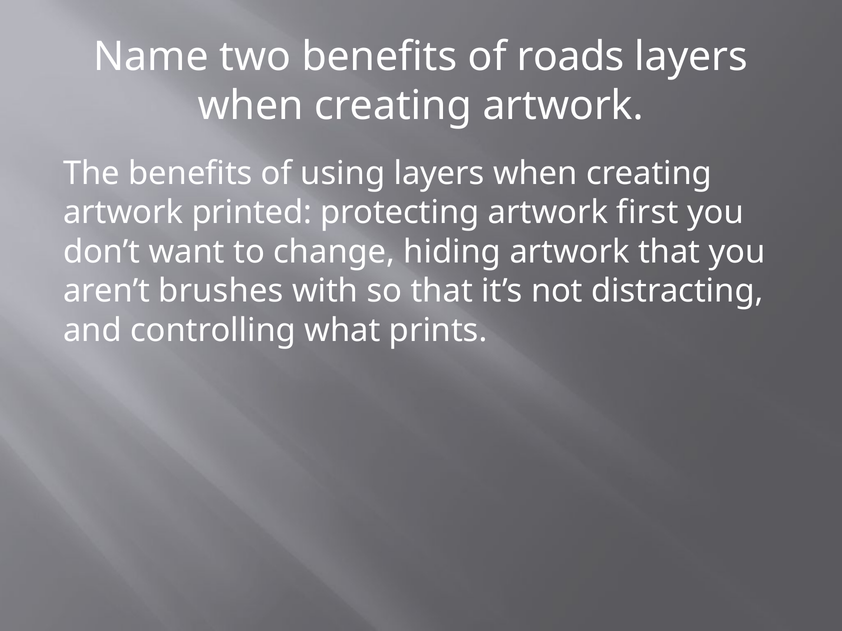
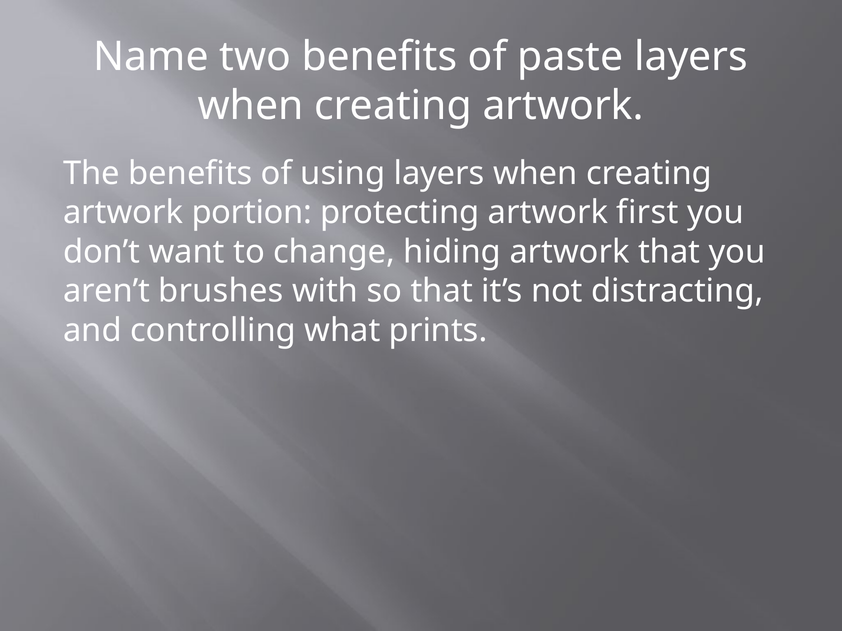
roads: roads -> paste (570, 57)
printed: printed -> portion (252, 213)
